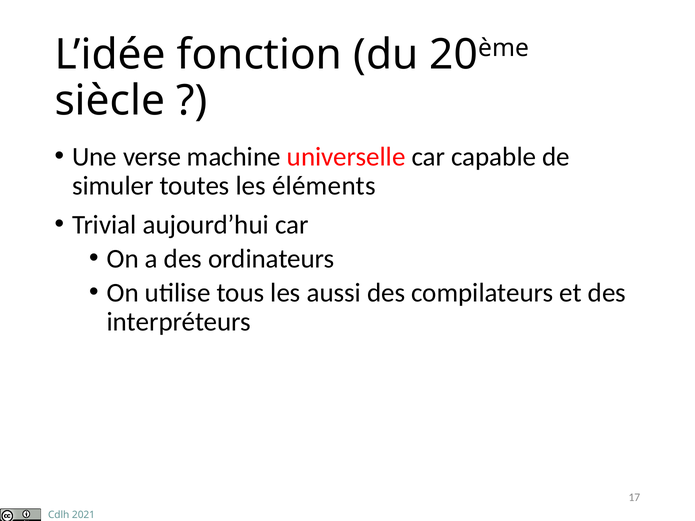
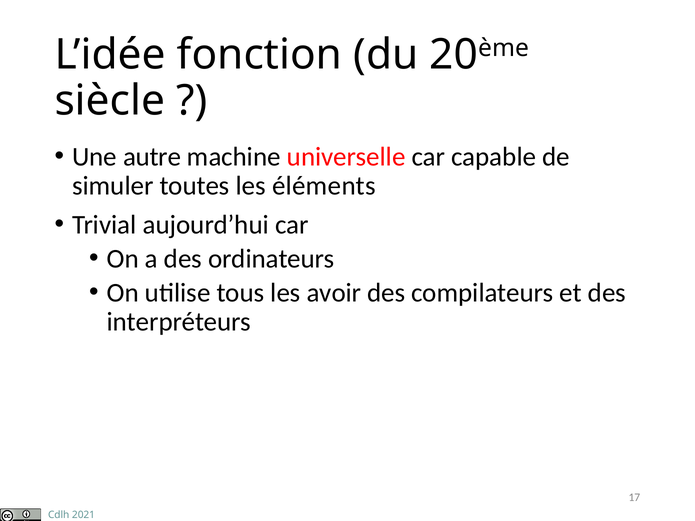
verse: verse -> autre (152, 157)
aussi: aussi -> avoir (334, 293)
